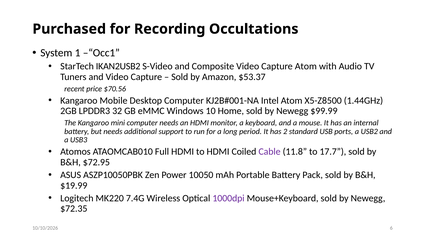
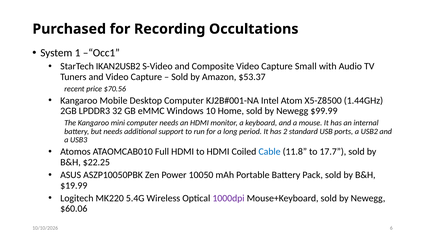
Capture Atom: Atom -> Small (306, 66)
Cable colour: purple -> blue (270, 152)
$72.95: $72.95 -> $22.25 (96, 162)
7.4G: 7.4G -> 5.4G (135, 198)
$72.35: $72.35 -> $60.06 (74, 209)
